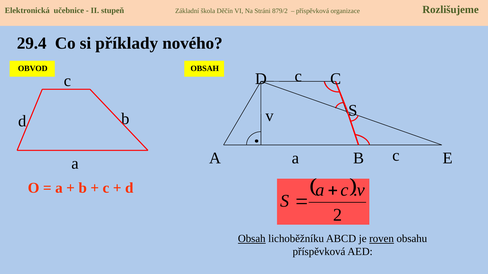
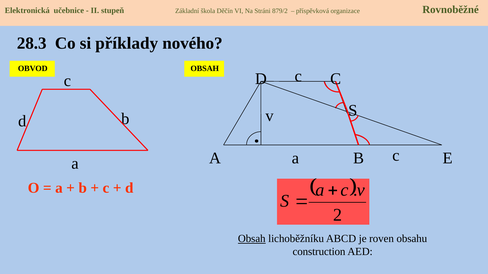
Rozlišujeme: Rozlišujeme -> Rovnoběžné (451, 10)
29.4: 29.4 -> 28.3 (32, 43)
roven underline: present -> none (382, 239)
příspěvková: příspěvková -> construction (319, 252)
